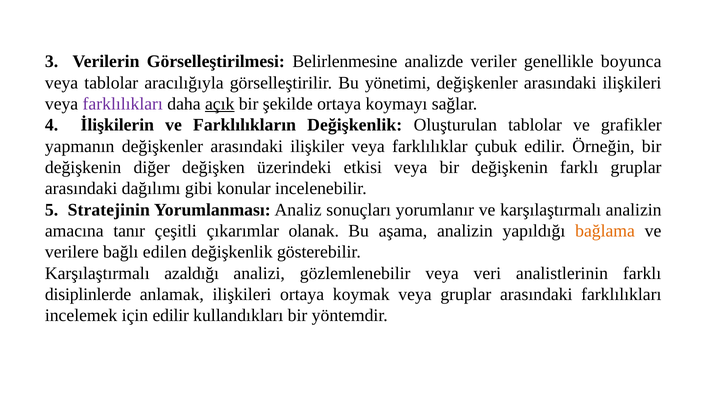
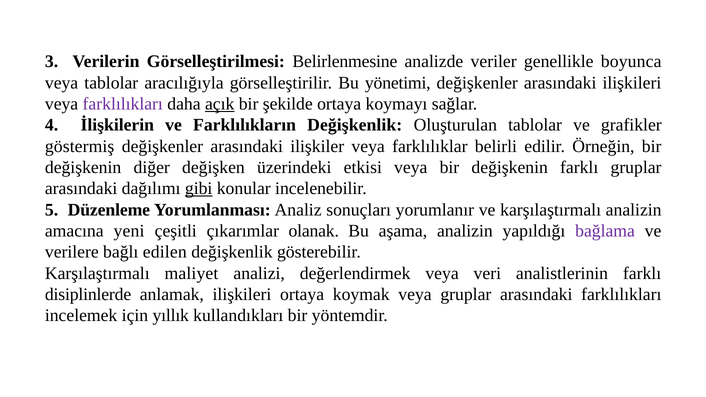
yapmanın: yapmanın -> göstermiş (80, 146)
çubuk: çubuk -> belirli (496, 146)
gibi underline: none -> present (199, 189)
Stratejinin: Stratejinin -> Düzenleme (109, 210)
tanır: tanır -> yeni (129, 231)
bağlama colour: orange -> purple (605, 231)
azaldığı: azaldığı -> maliyet (191, 273)
gözlemlenebilir: gözlemlenebilir -> değerlendirmek (355, 273)
için edilir: edilir -> yıllık (171, 316)
